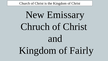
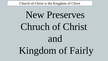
Emissary: Emissary -> Preserves (66, 15)
